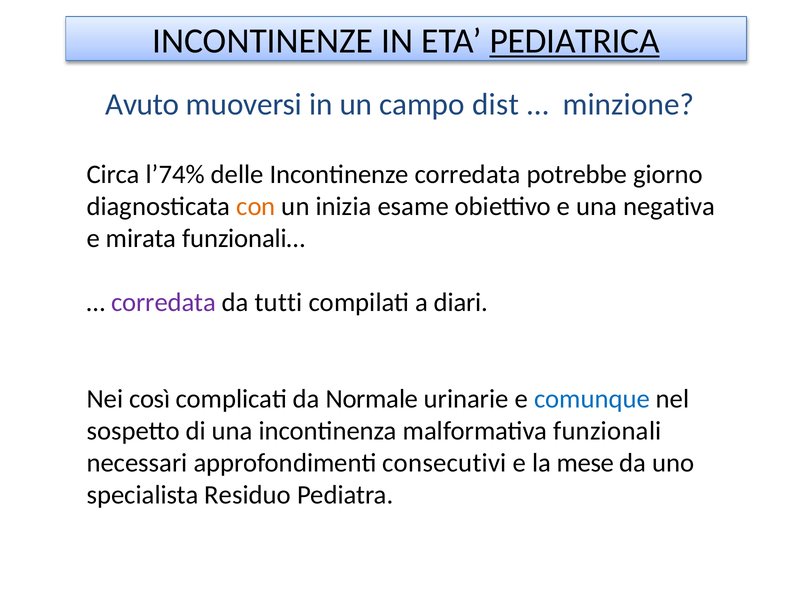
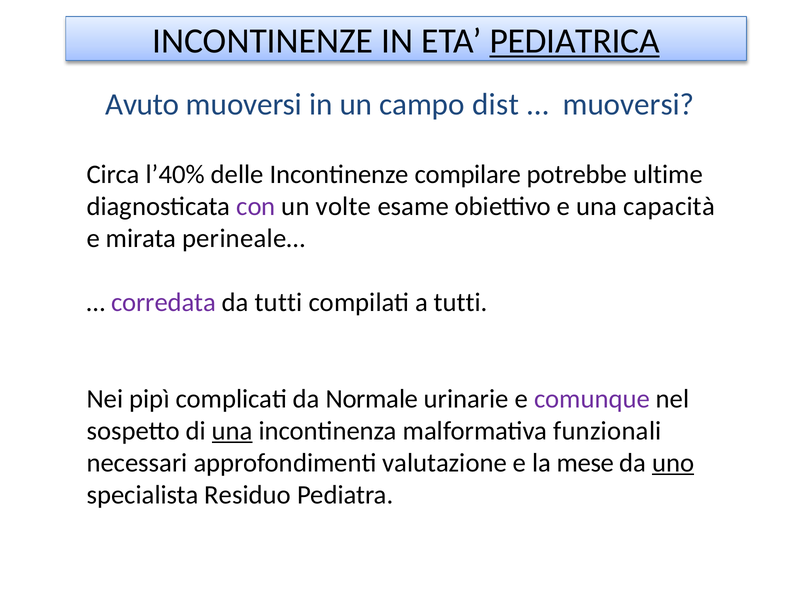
minzione: minzione -> muoversi (629, 104)
l’74%: l’74% -> l’40% (175, 174)
Incontinenze corredata: corredata -> compilare (468, 174)
giorno: giorno -> ultime (668, 174)
con colour: orange -> purple (256, 206)
inizia: inizia -> volte (343, 206)
negativa: negativa -> capacità (669, 206)
funzionali…: funzionali… -> perineale… (244, 238)
a diari: diari -> tutti (461, 303)
così: così -> pipì (149, 399)
comunque colour: blue -> purple (592, 399)
una underline: none -> present (232, 431)
consecutivi: consecutivi -> valutazione (445, 463)
uno underline: none -> present (673, 463)
